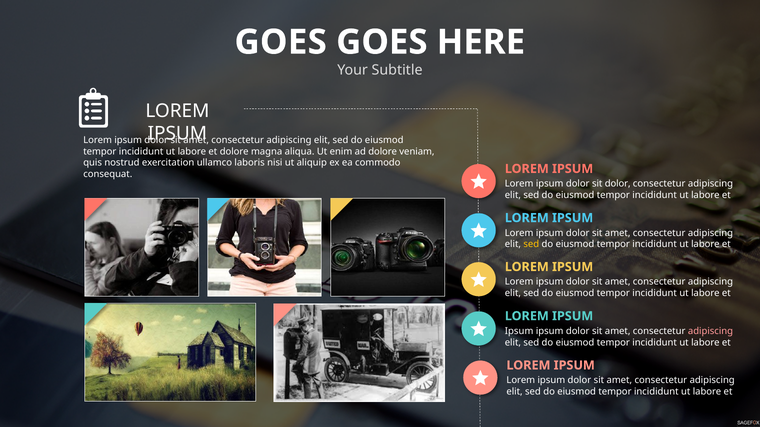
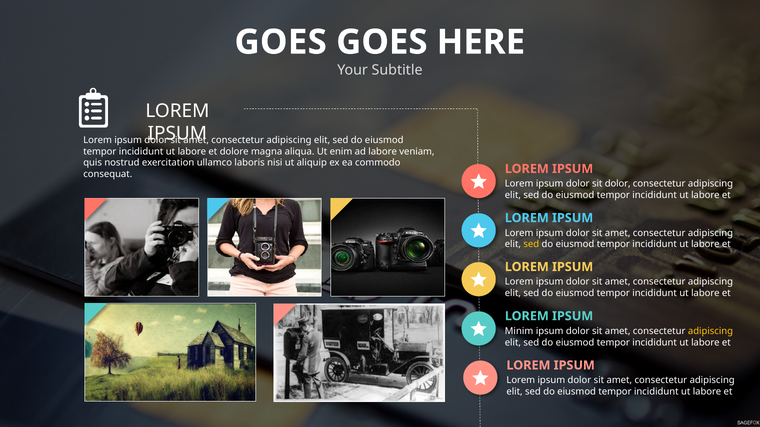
ad dolore: dolore -> labore (383, 152)
Ipsum: Ipsum -> Minim (519, 331)
adipiscing colour: pink -> yellow (711, 331)
